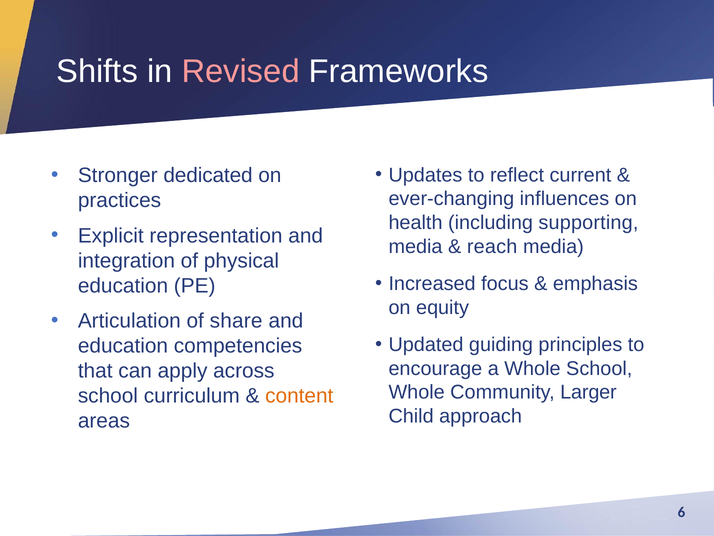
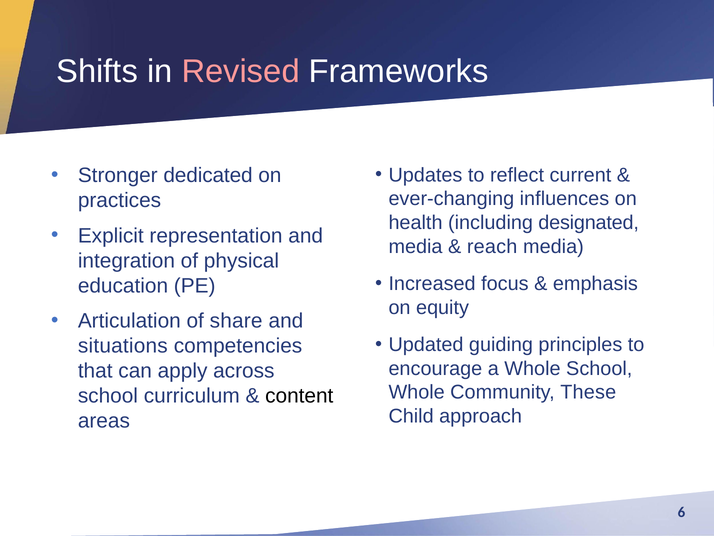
supporting: supporting -> designated (589, 222)
education: education -> situations (123, 346)
Larger: Larger -> These (588, 392)
content colour: orange -> black (299, 396)
